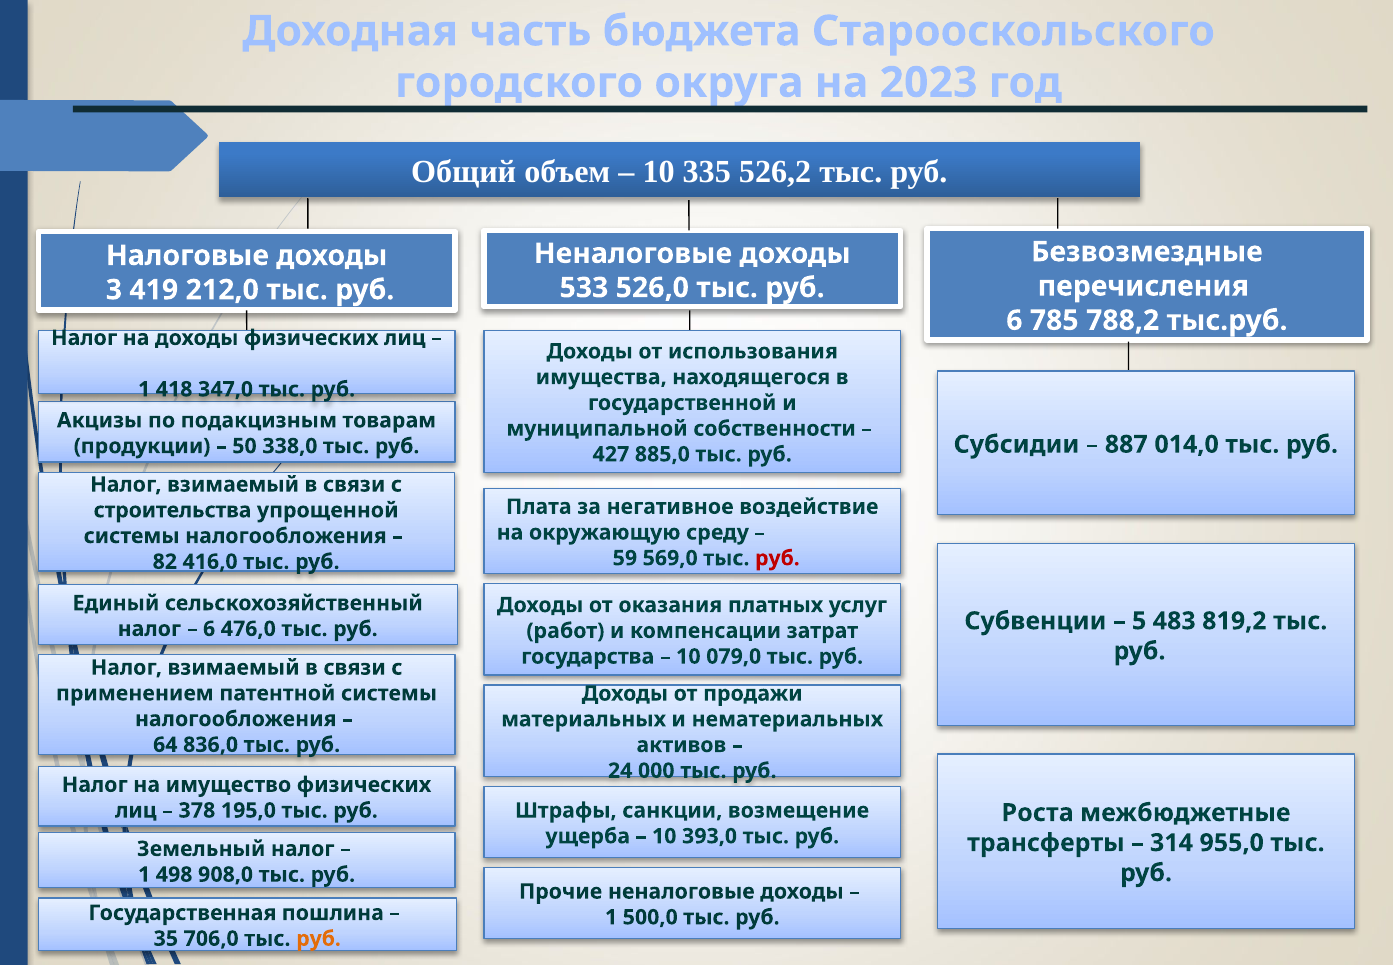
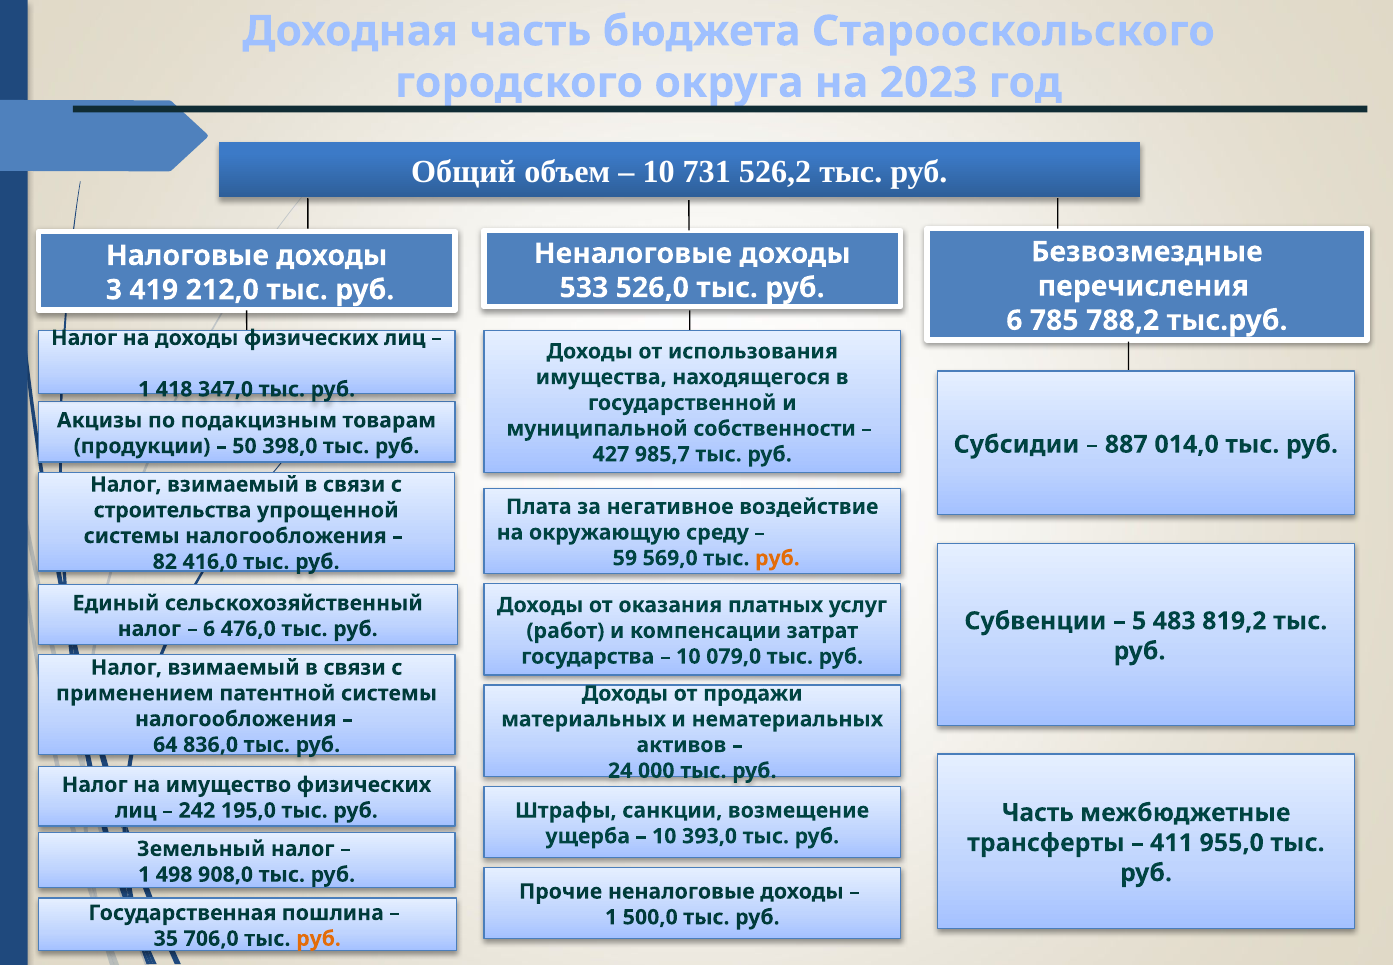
335: 335 -> 731 (707, 172)
338,0: 338,0 -> 398,0 (290, 446)
885,0: 885,0 -> 985,7 (662, 454)
руб colour: red -> orange (777, 558)
378: 378 -> 242 (197, 810)
Роста: Роста -> Часть (1038, 812)
314: 314 -> 411 (1172, 842)
